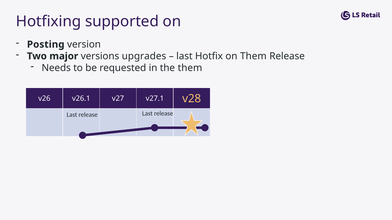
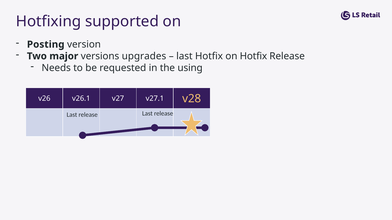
on Them: Them -> Hotfix (253, 56)
the them: them -> using (190, 68)
